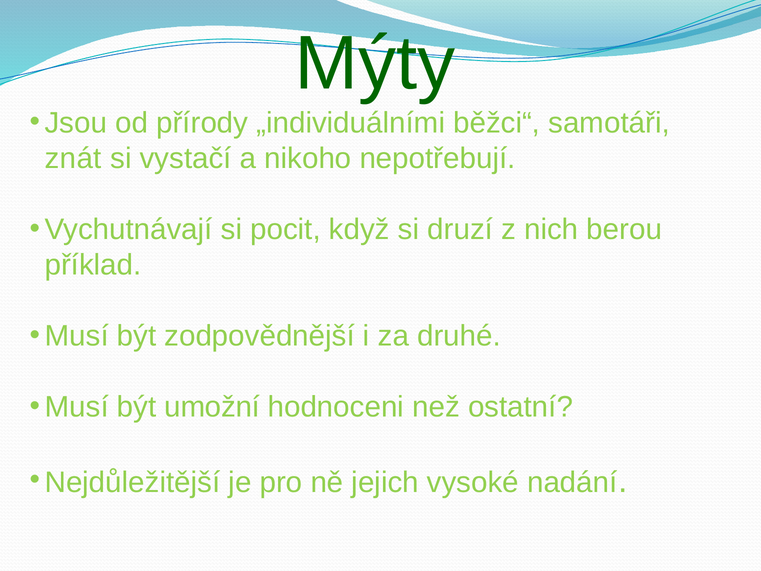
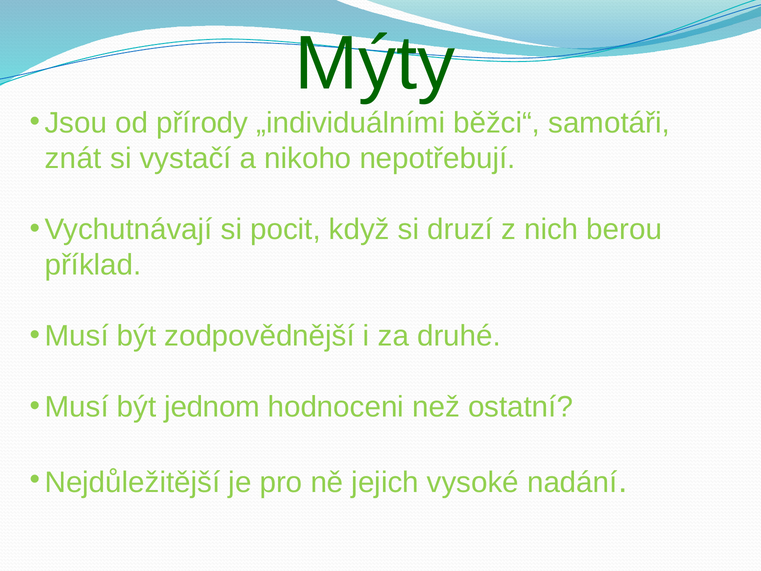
umožní: umožní -> jednom (212, 407)
